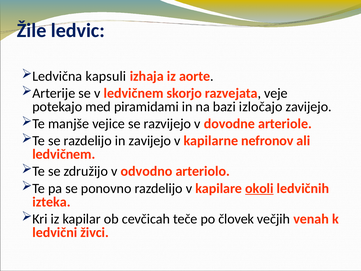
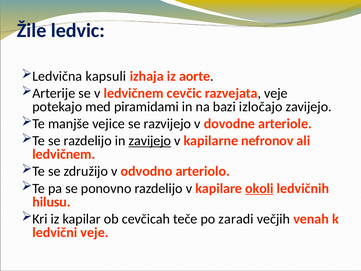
skorjo: skorjo -> cevčic (184, 93)
zavijejo underline: none -> present (150, 141)
izteka: izteka -> hilusu (52, 202)
človek: človek -> zaradi (236, 219)
ledvični živci: živci -> veje (95, 232)
